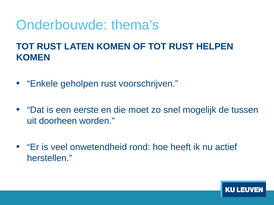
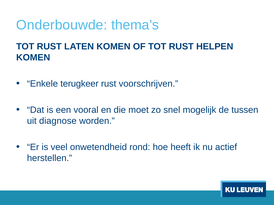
geholpen: geholpen -> terugkeer (79, 84)
eerste: eerste -> vooral (86, 110)
doorheen: doorheen -> diagnose (58, 121)
